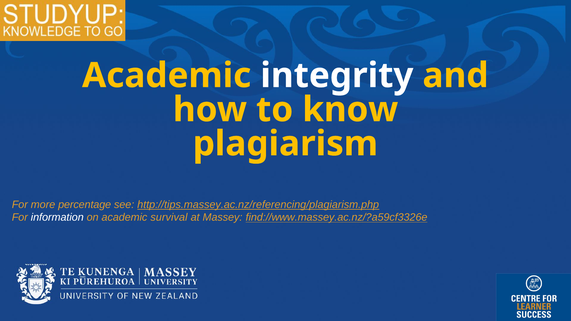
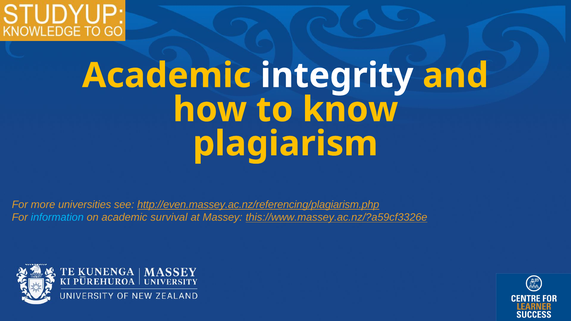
percentage: percentage -> universities (85, 205)
http://tips.massey.ac.nz/referencing/plagiarism.php: http://tips.massey.ac.nz/referencing/plagiarism.php -> http://even.massey.ac.nz/referencing/plagiarism.php (258, 205)
information colour: white -> light blue (57, 218)
find://www.massey.ac.nz/?a59cf3326e: find://www.massey.ac.nz/?a59cf3326e -> this://www.massey.ac.nz/?a59cf3326e (337, 218)
